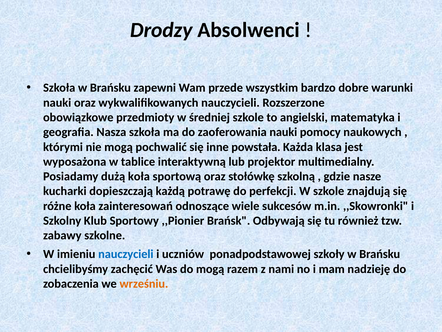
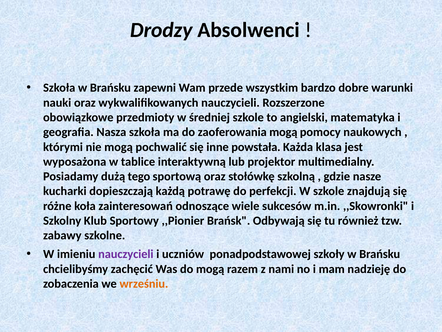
zaoferowania nauki: nauki -> mogą (283, 132)
dużą koła: koła -> tego (139, 176)
nauczycieli colour: blue -> purple (126, 254)
